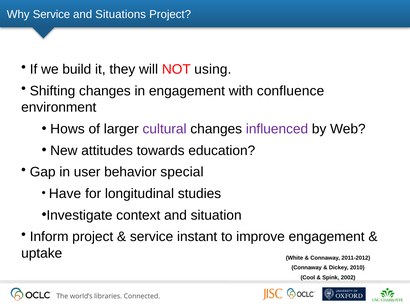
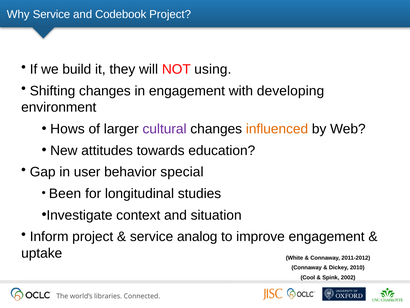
Situations: Situations -> Codebook (121, 14)
confluence: confluence -> developing (291, 91)
influenced colour: purple -> orange (277, 129)
Have: Have -> Been (65, 193)
instant: instant -> analog (197, 236)
